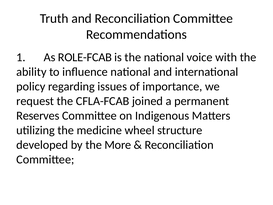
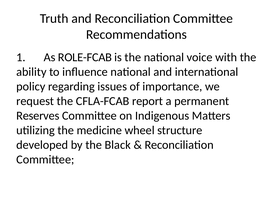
joined: joined -> report (148, 101)
More: More -> Black (118, 145)
